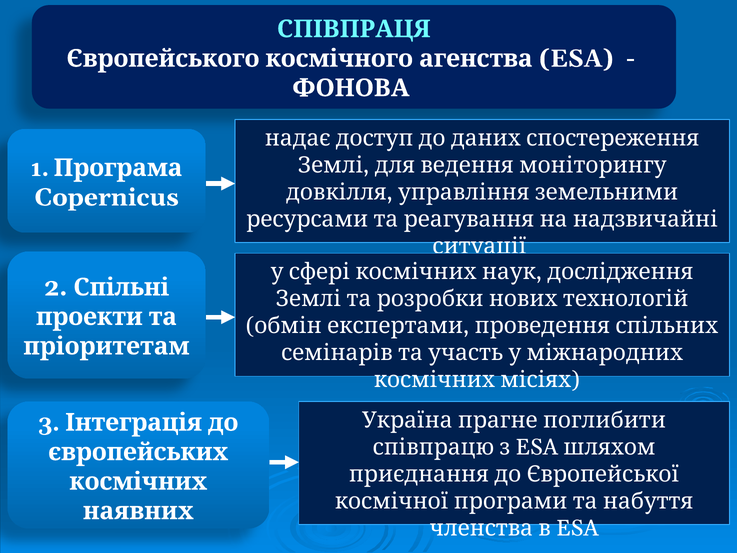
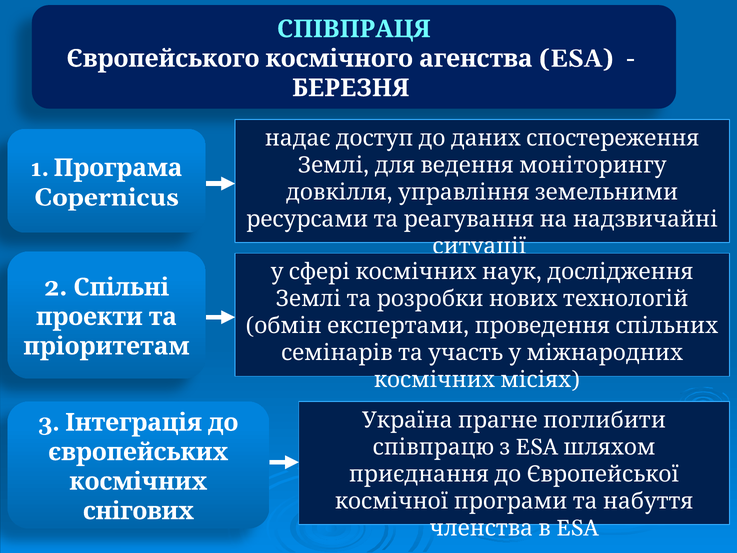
ФОНОВА: ФОНОВА -> БЕРЕЗНЯ (351, 88)
наявних: наявних -> снігових (138, 511)
